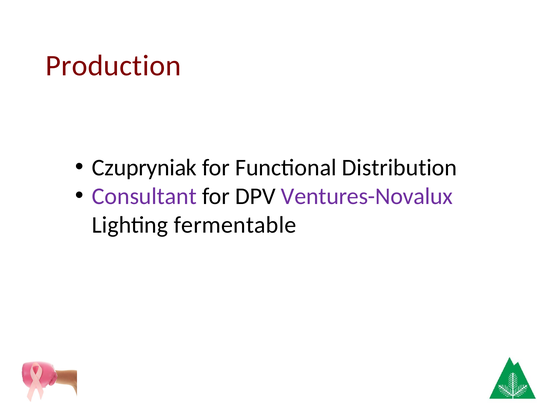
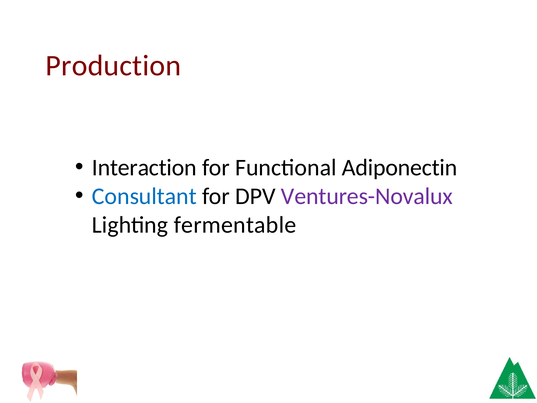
Czupryniak: Czupryniak -> Interaction (144, 168)
Distribution: Distribution -> Adiponectin (400, 168)
Consultant colour: purple -> blue (144, 196)
